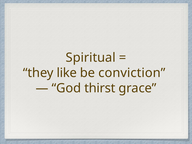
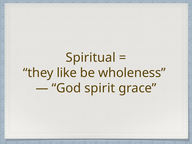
conviction: conviction -> wholeness (132, 73)
thirst: thirst -> spirit (100, 88)
